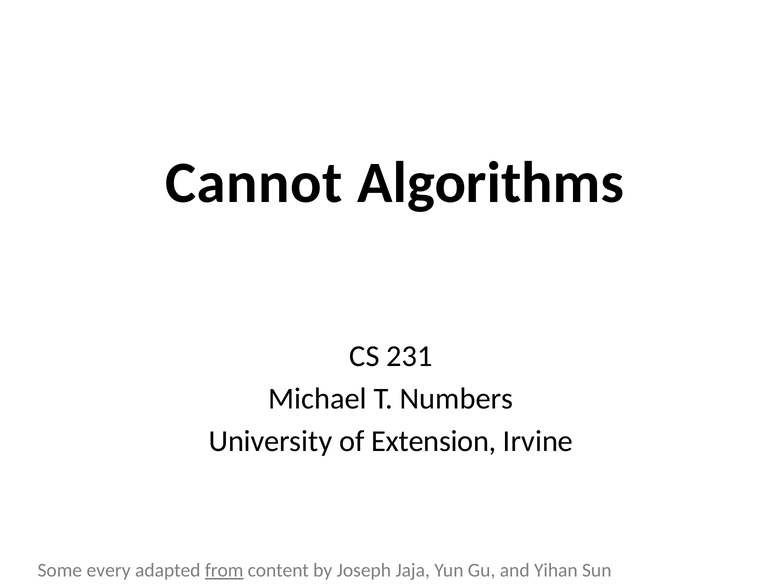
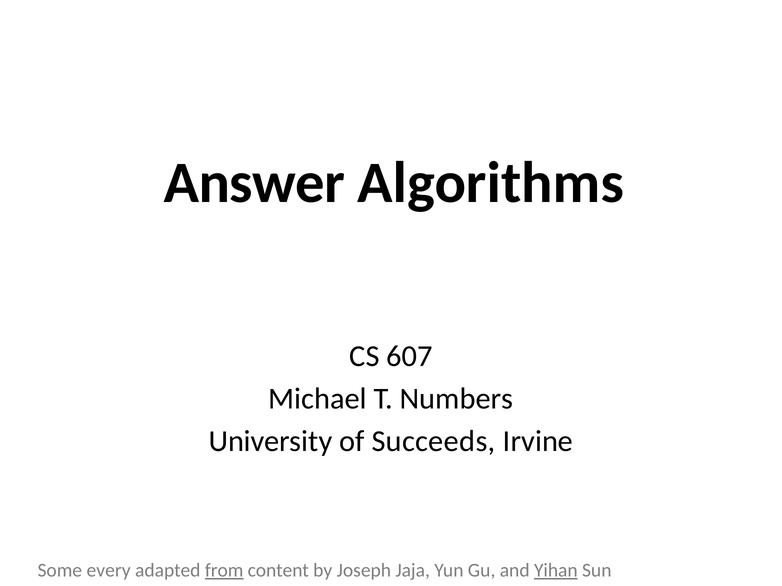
Cannot: Cannot -> Answer (254, 183)
231: 231 -> 607 (409, 357)
Extension: Extension -> Succeeds (433, 442)
Yihan underline: none -> present (556, 571)
